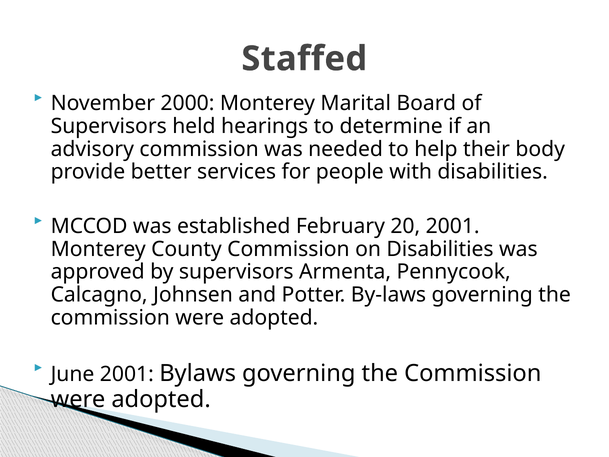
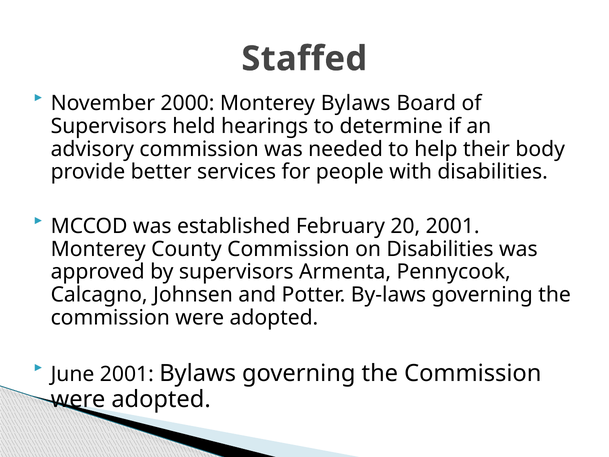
Monterey Marital: Marital -> Bylaws (356, 103)
